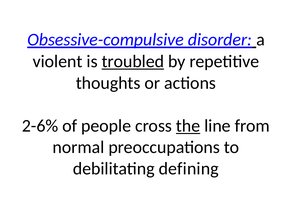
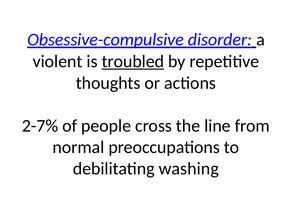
2-6%: 2-6% -> 2-7% (40, 126)
the underline: present -> none (188, 126)
defining: defining -> washing (189, 169)
